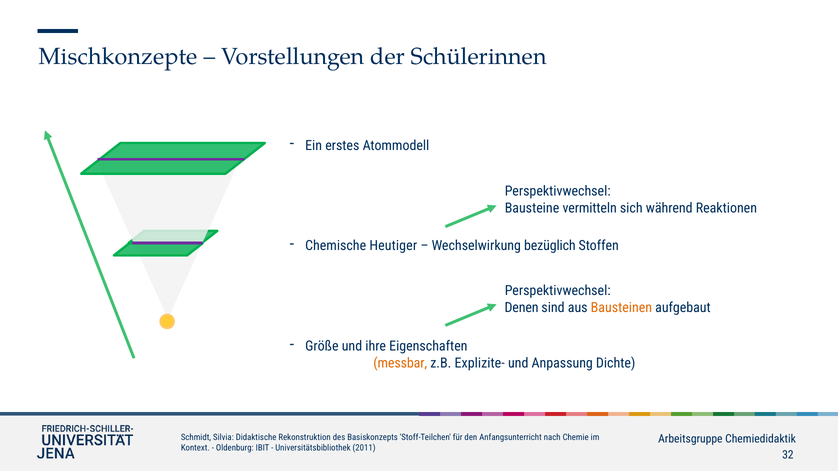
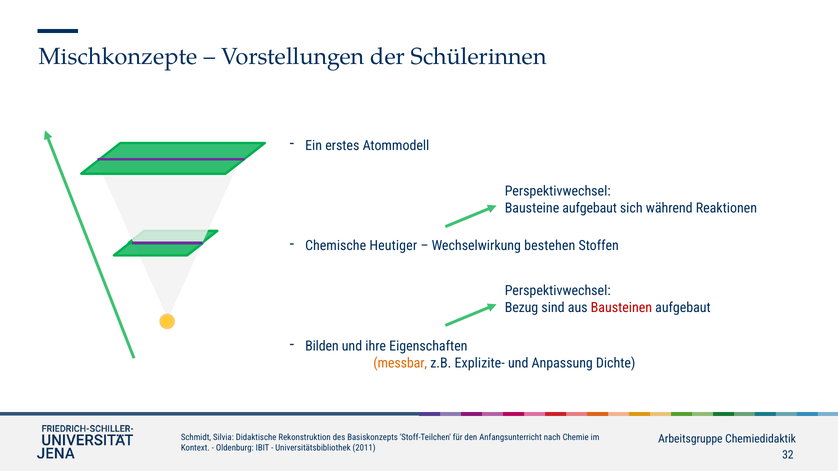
Bausteine vermitteln: vermitteln -> aufgebaut (590, 208)
bezüglich: bezüglich -> bestehen (550, 246)
Denen: Denen -> Bezug (522, 308)
Bausteinen colour: orange -> red (621, 308)
Größe: Größe -> Bilden (322, 347)
